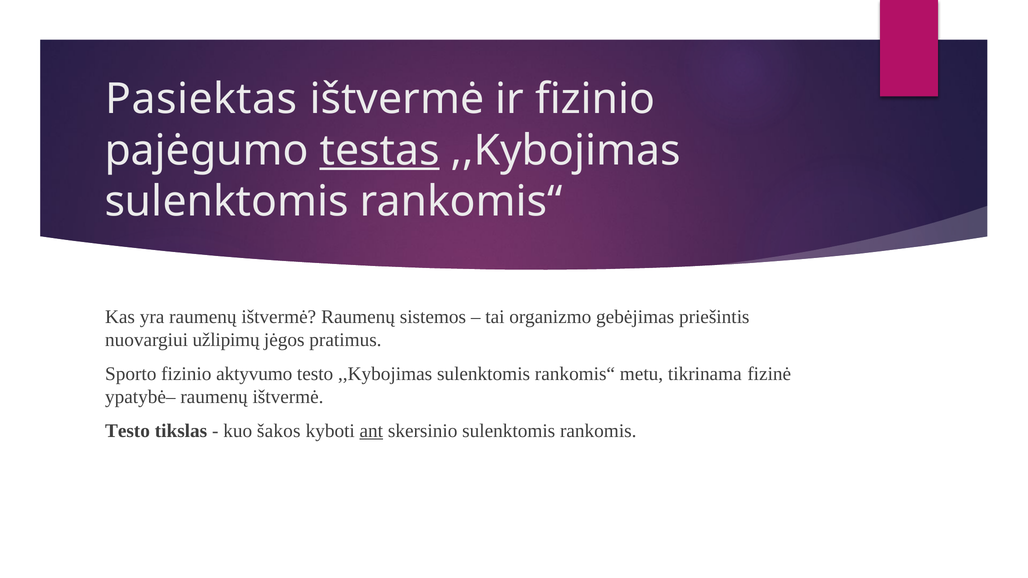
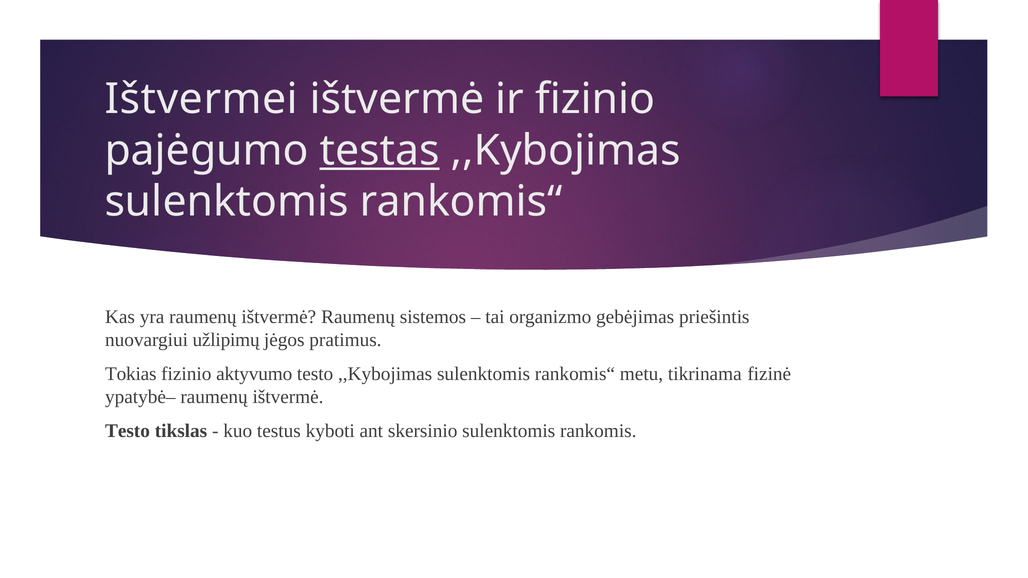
Pasiektas: Pasiektas -> Ištvermei (201, 99)
Sporto: Sporto -> Tokias (131, 374)
šakos: šakos -> testus (279, 431)
ant underline: present -> none (371, 431)
